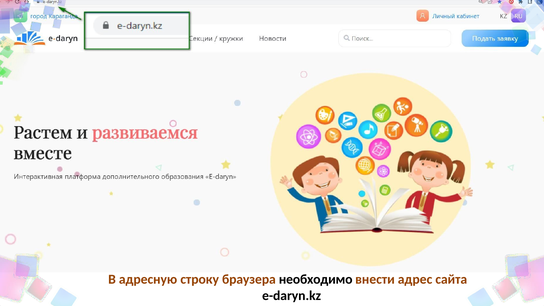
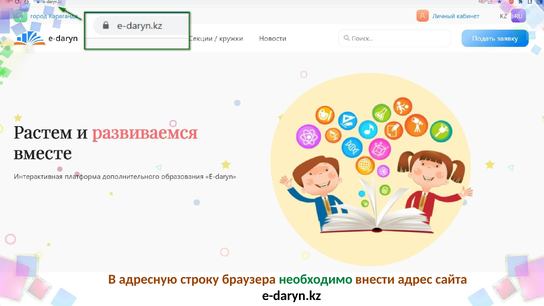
необходимо colour: black -> green (316, 279)
